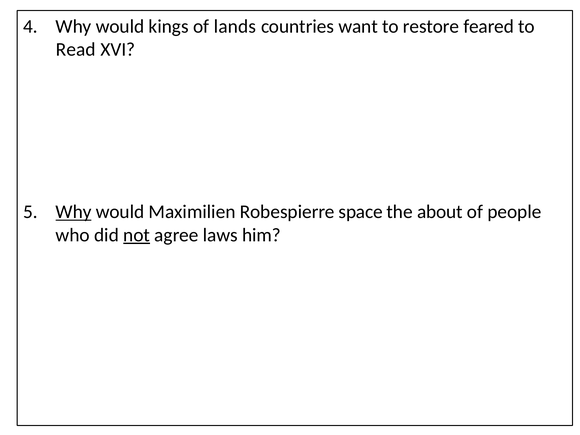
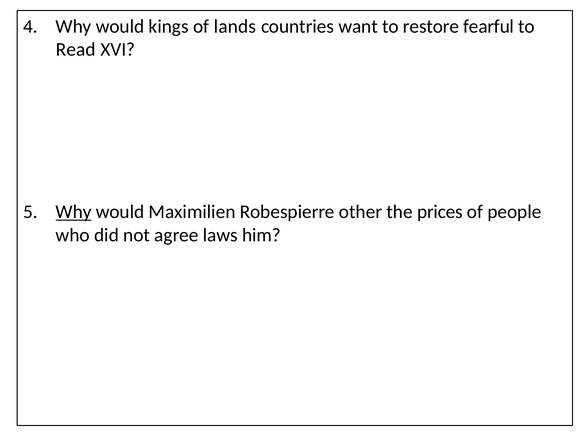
feared: feared -> fearful (489, 26)
space: space -> other (361, 212)
about: about -> prices (440, 212)
not underline: present -> none (137, 235)
